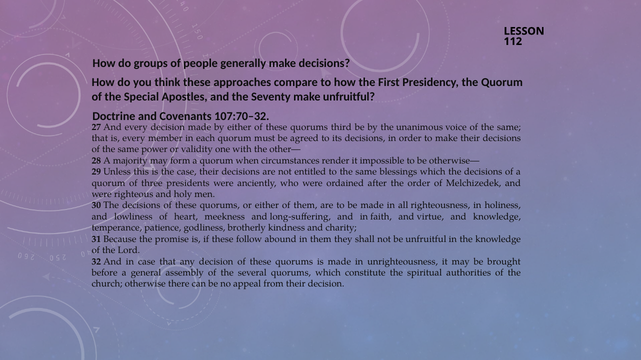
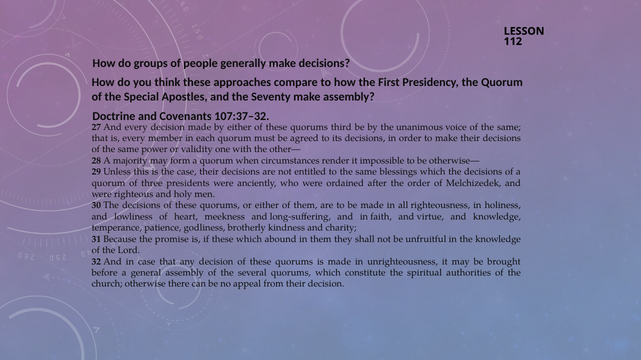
make unfruitful: unfruitful -> assembly (349, 97)
107:70–32: 107:70–32 -> 107:37–32 (242, 117)
these follow: follow -> which (249, 239)
